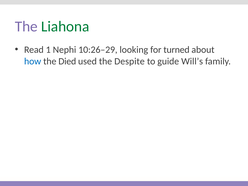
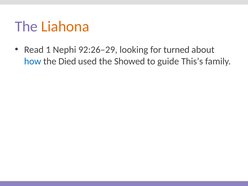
Liahona colour: green -> orange (65, 26)
10:26–29: 10:26–29 -> 92:26–29 (98, 50)
Despite: Despite -> Showed (130, 61)
Will’s: Will’s -> This’s (192, 61)
